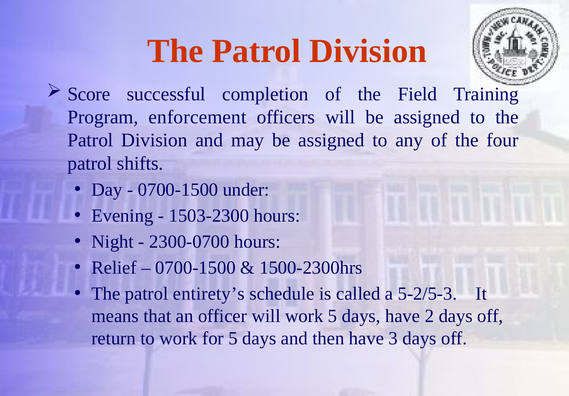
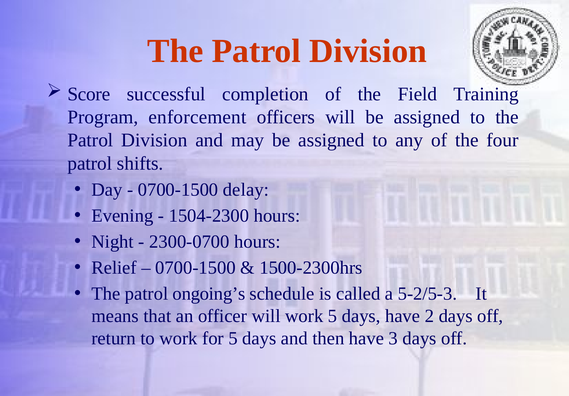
under: under -> delay (246, 190)
1503-2300: 1503-2300 -> 1504-2300 (209, 216)
entirety’s: entirety’s -> ongoing’s (209, 294)
